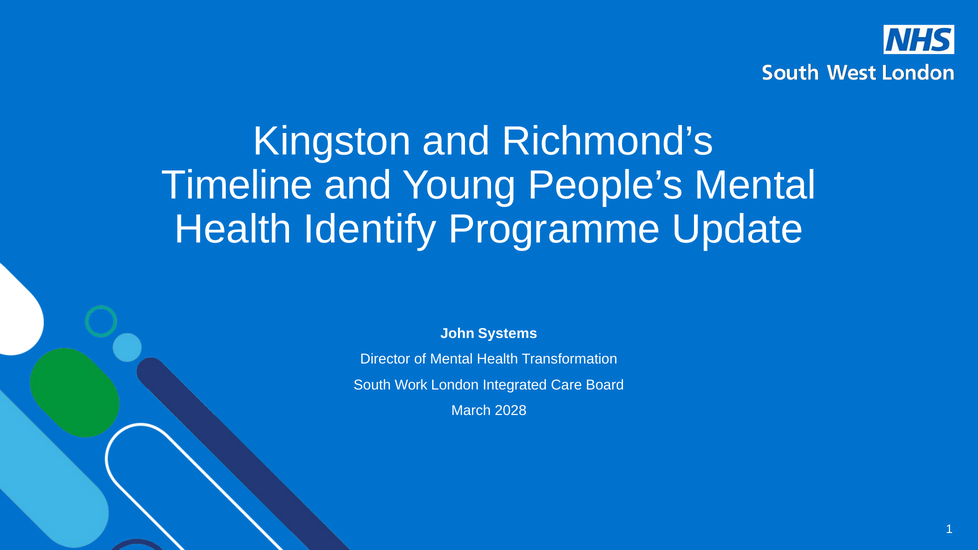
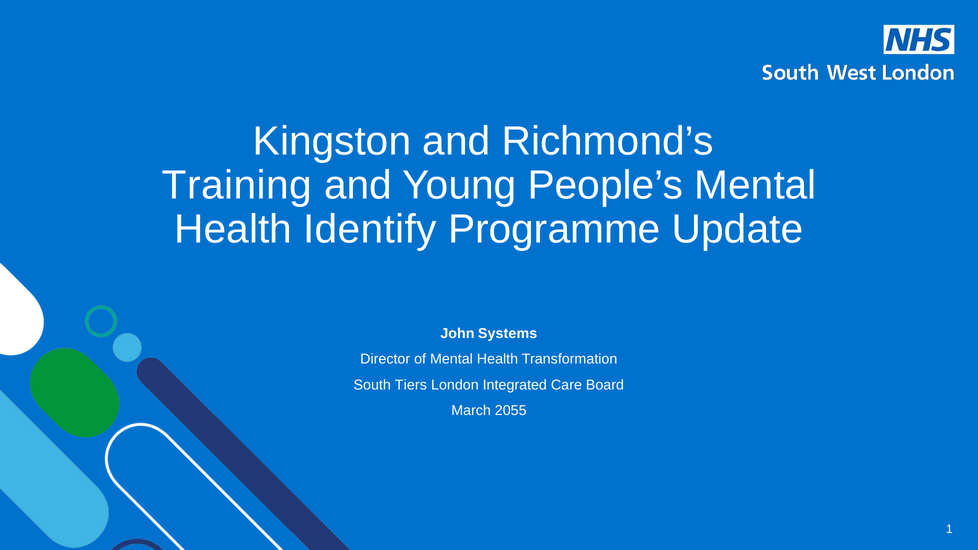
Timeline: Timeline -> Training (237, 186)
Work: Work -> Tiers (411, 385)
2028: 2028 -> 2055 (511, 410)
